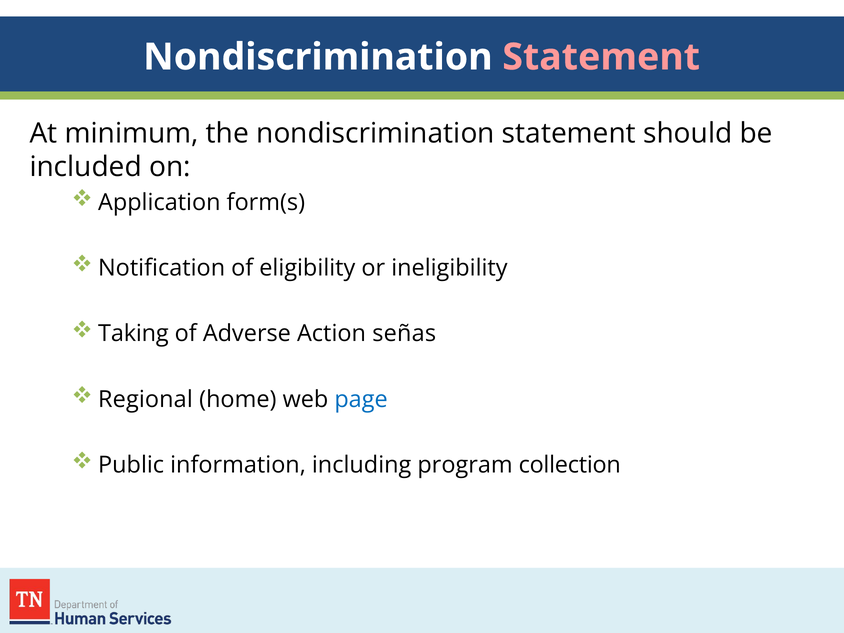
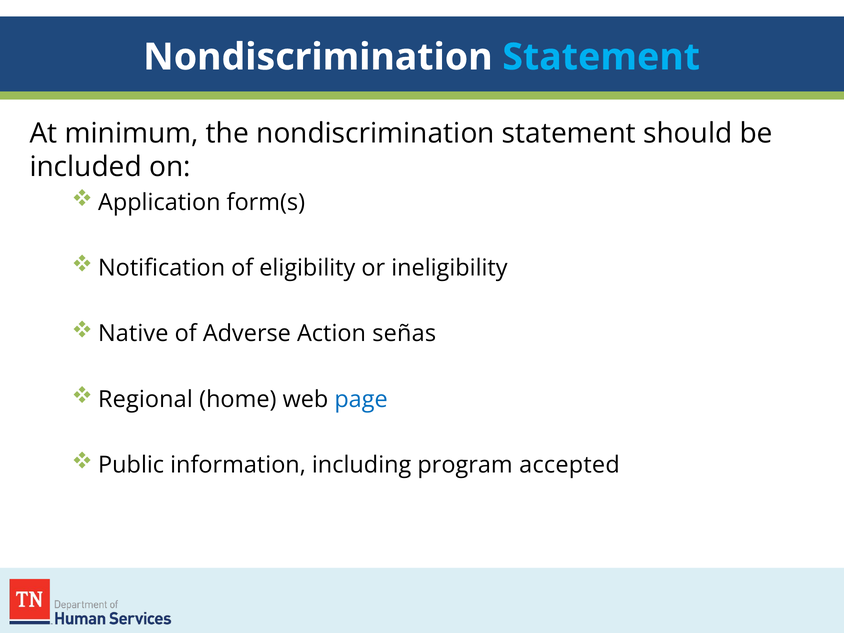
Statement colour: pink -> light blue (601, 57)
Taking: Taking -> Native (133, 334)
collection: collection -> accepted (569, 465)
